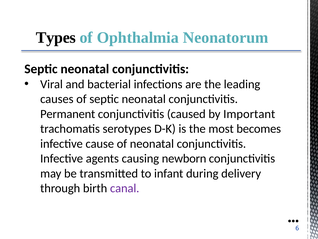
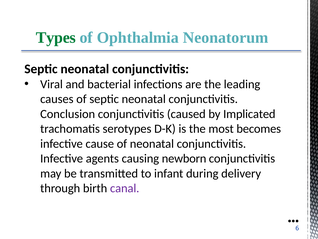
Types colour: black -> green (56, 37)
Permanent: Permanent -> Conclusion (68, 114)
Important: Important -> Implicated (249, 114)
